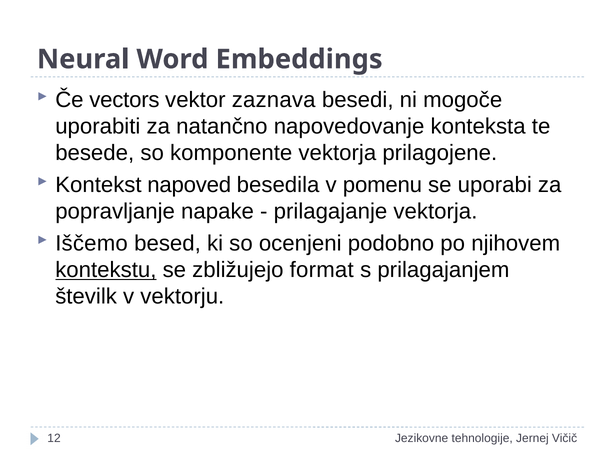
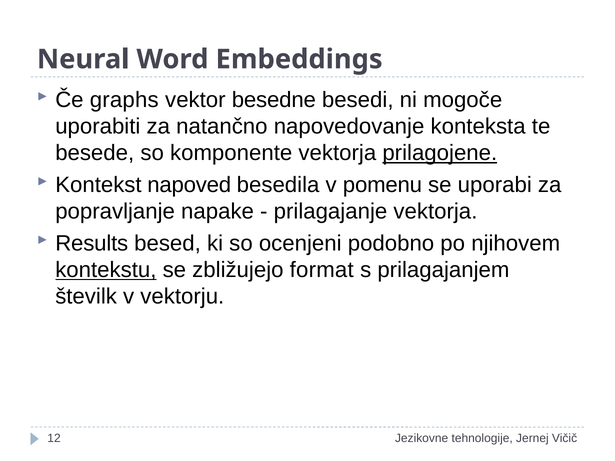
vectors: vectors -> graphs (124, 100)
zaznava: zaznava -> besedne (274, 100)
prilagojene underline: none -> present (440, 153)
Iščemo: Iščemo -> Results (92, 243)
